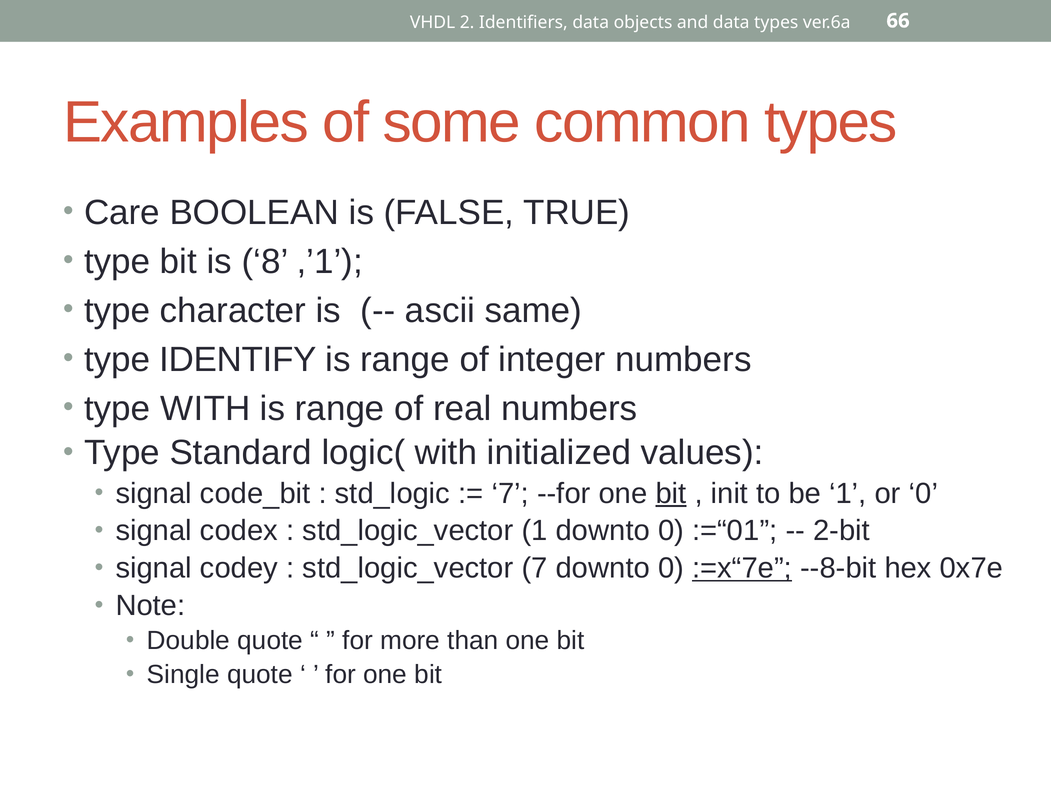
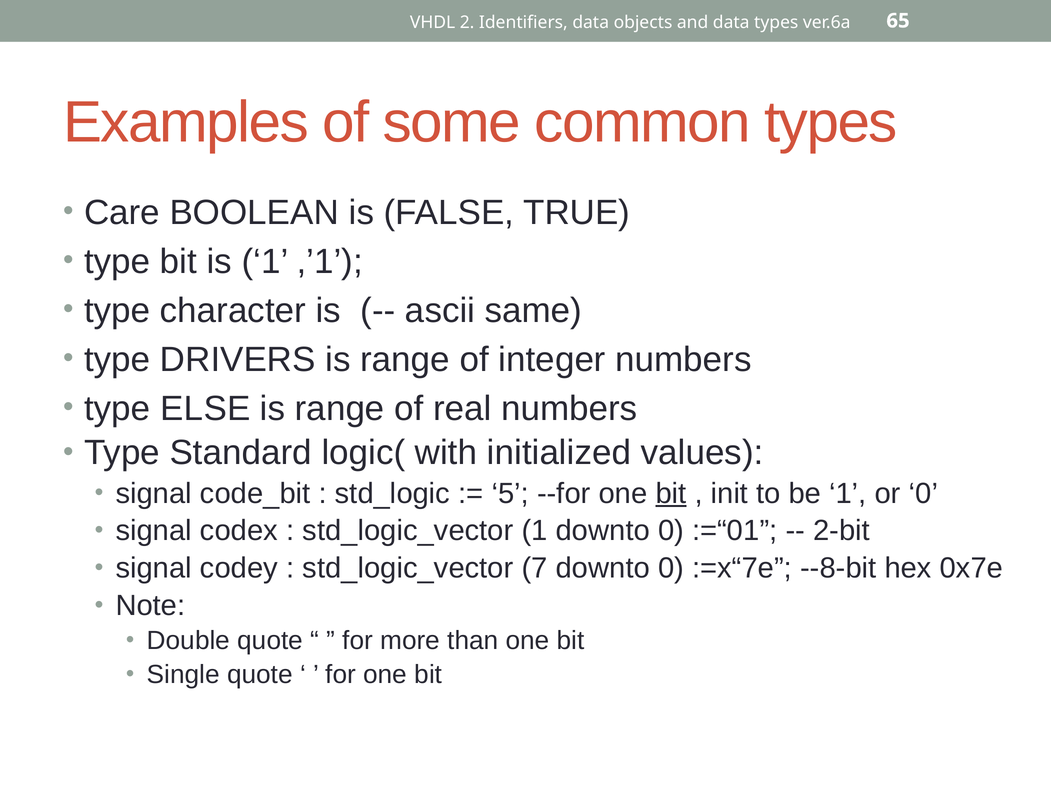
66: 66 -> 65 (898, 21)
is 8: 8 -> 1 (265, 262)
IDENTIFY: IDENTIFY -> DRIVERS (238, 360)
type WITH: WITH -> ELSE (205, 409)
7: 7 -> 5 (510, 494)
:=x“7e underline: present -> none (742, 568)
